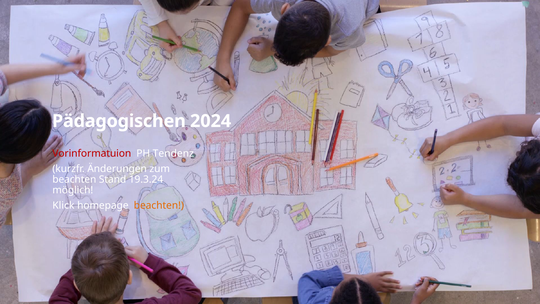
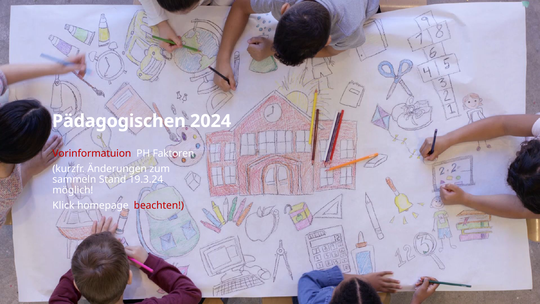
Tendenz: Tendenz -> Faktoren (173, 153)
beachten: beachten -> sammeln (74, 179)
beachten colour: orange -> red (159, 205)
